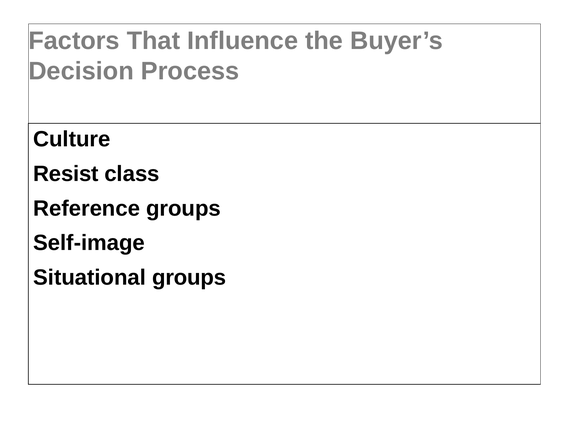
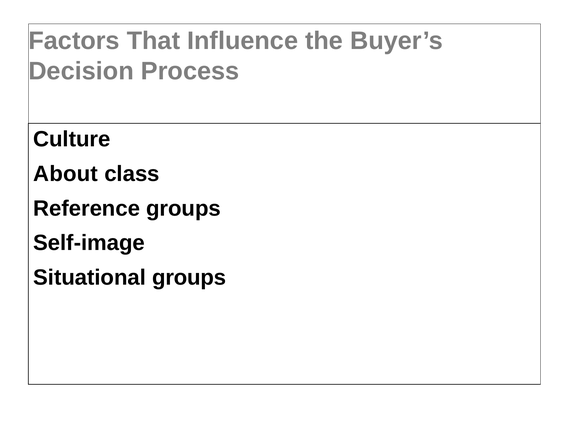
Resist: Resist -> About (66, 174)
